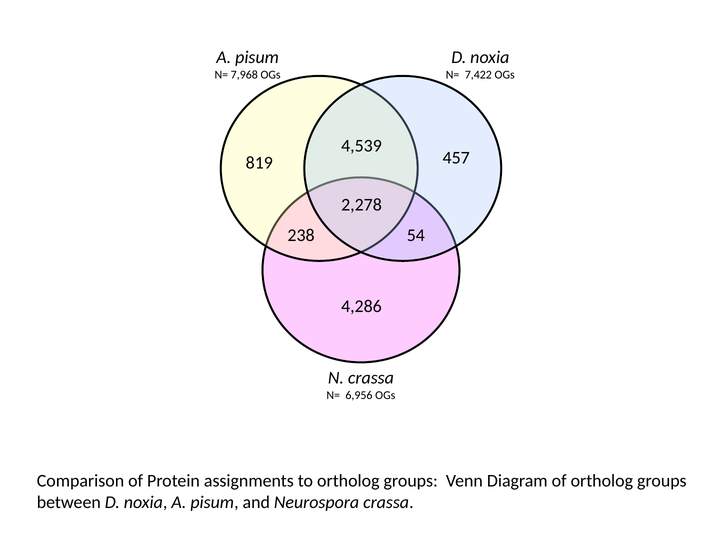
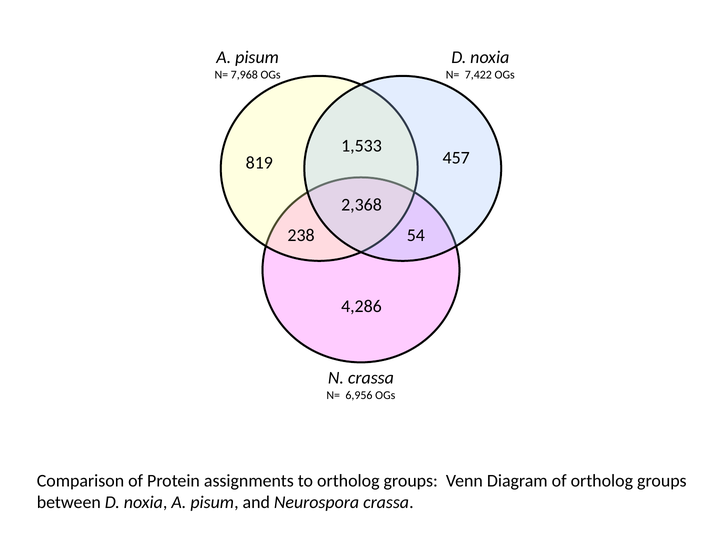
4,539: 4,539 -> 1,533 (361, 146)
2,278: 2,278 -> 2,368 (361, 205)
